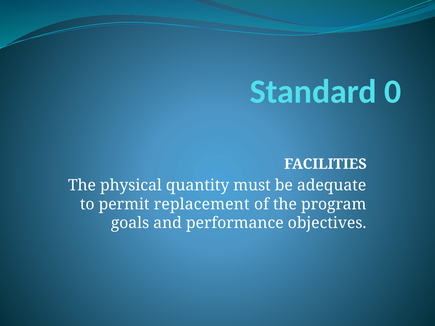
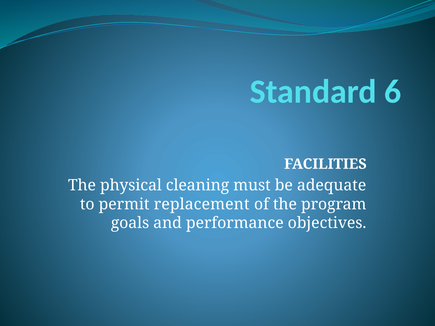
0: 0 -> 6 (393, 92)
quantity: quantity -> cleaning (198, 185)
